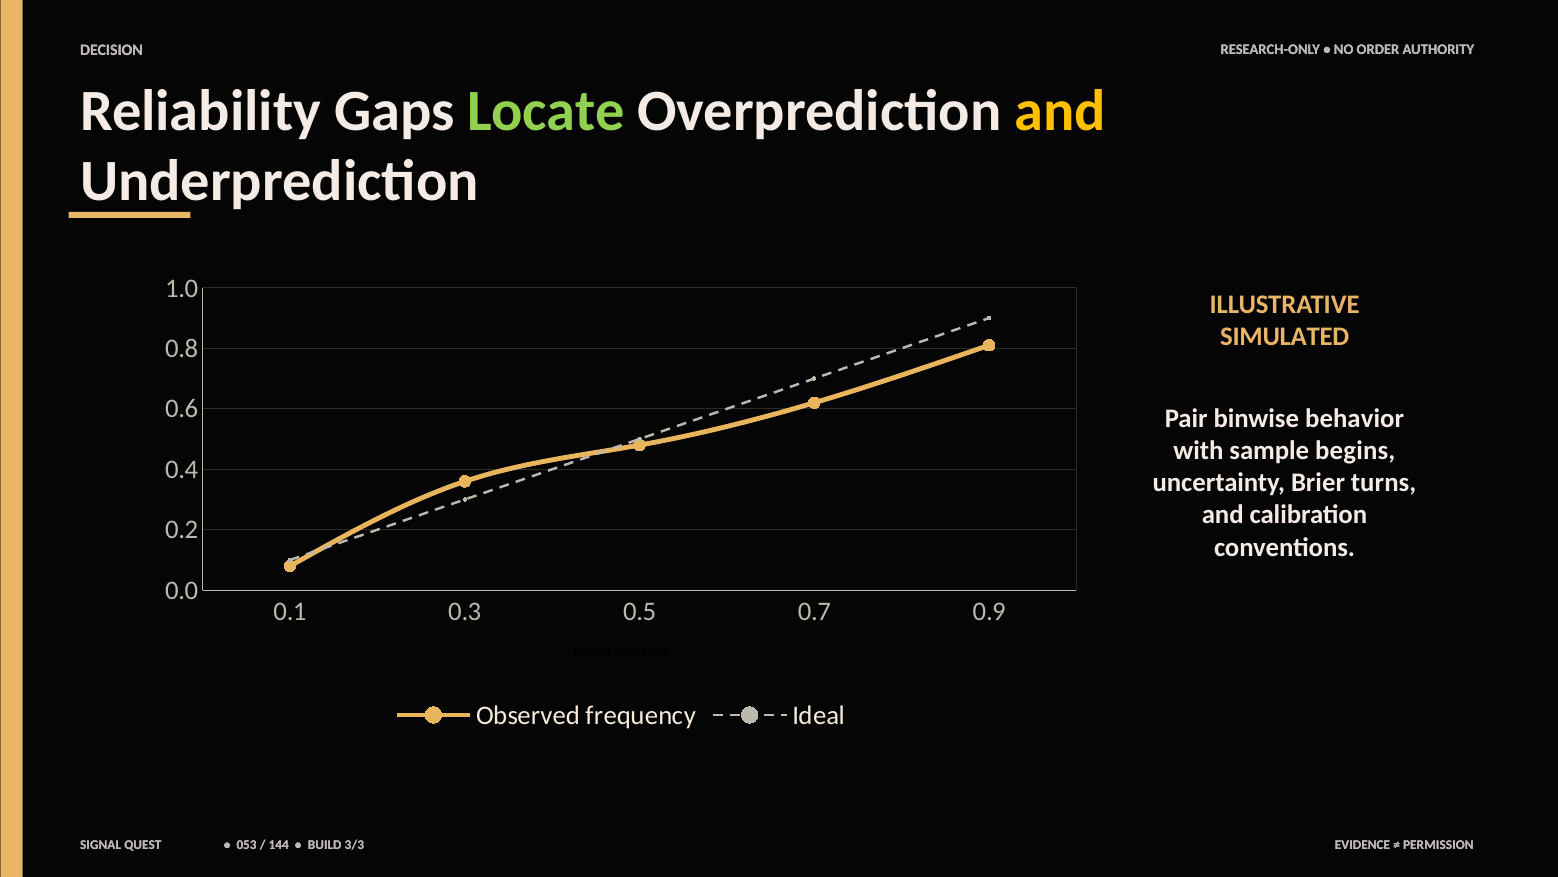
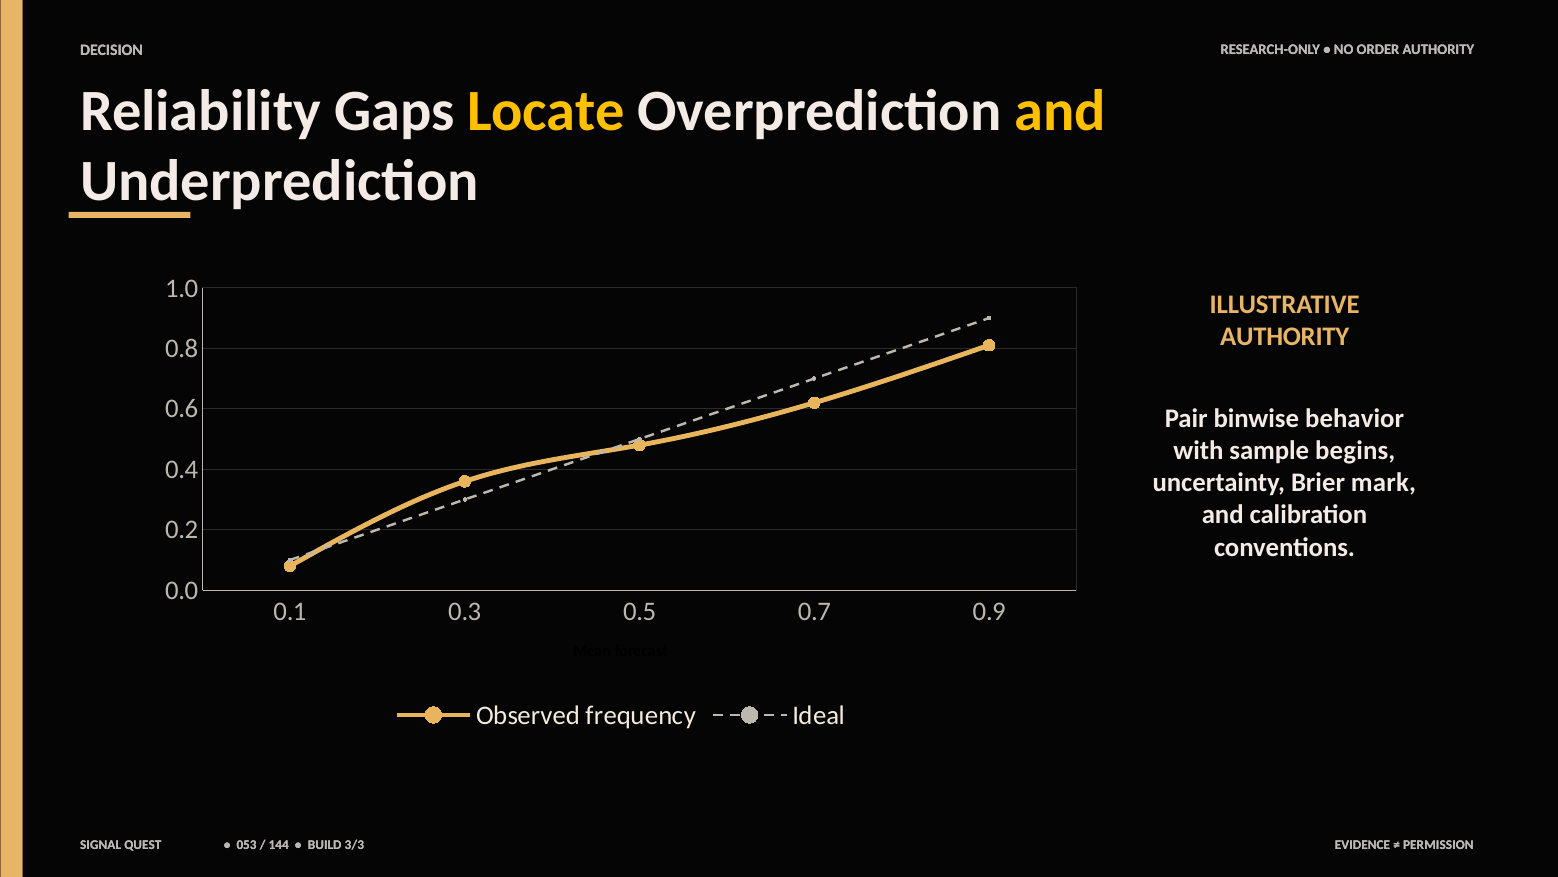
Locate colour: light green -> yellow (546, 111)
SIMULATED: SIMULATED -> AUTHORITY (1285, 337)
turns: turns -> mark (1384, 483)
